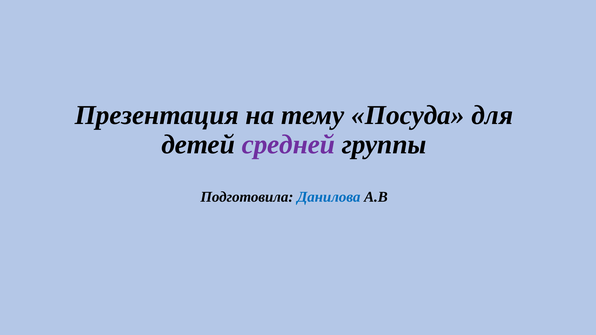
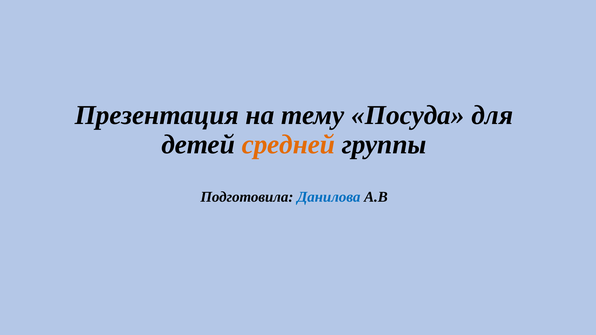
средней colour: purple -> orange (288, 145)
